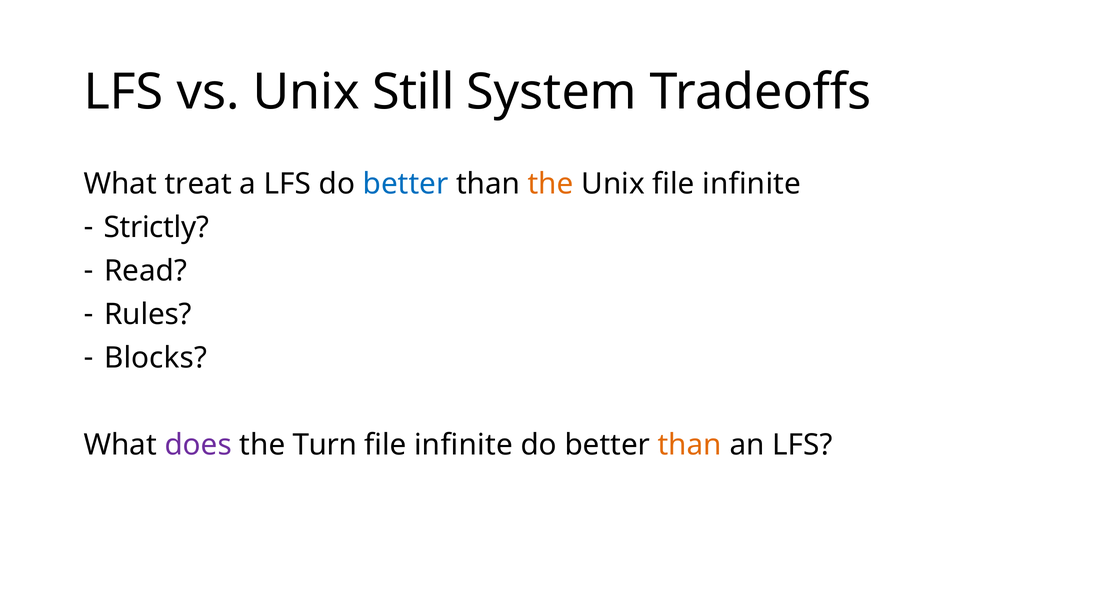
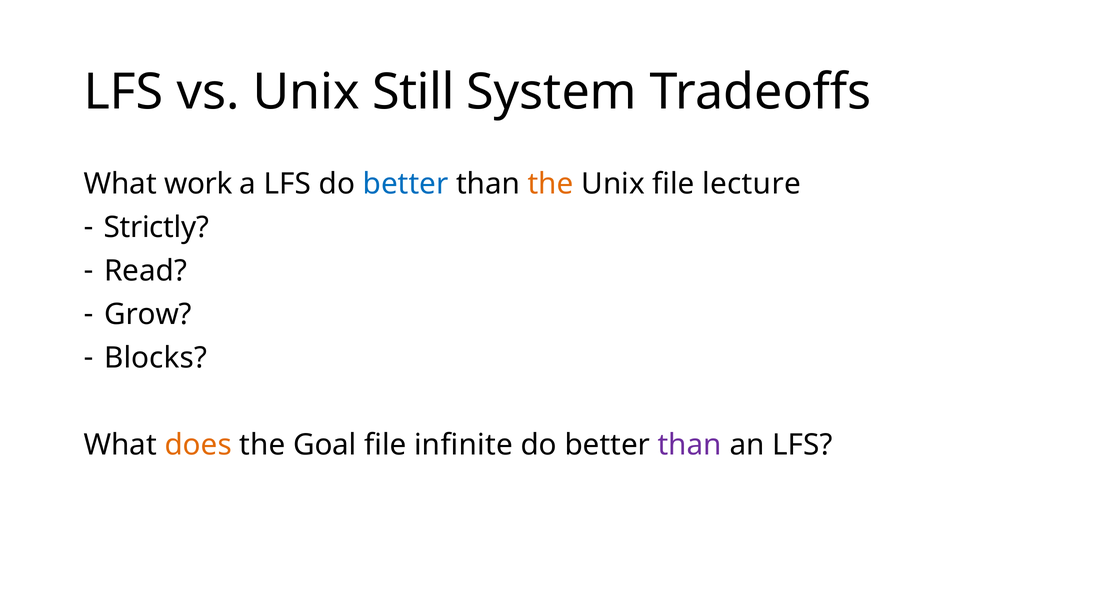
treat: treat -> work (198, 184)
Unix file infinite: infinite -> lecture (752, 184)
Rules: Rules -> Grow (148, 315)
does colour: purple -> orange (198, 445)
Turn: Turn -> Goal (325, 445)
than colour: orange -> purple (690, 445)
